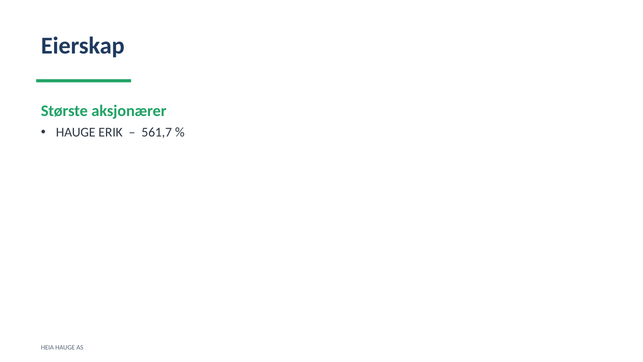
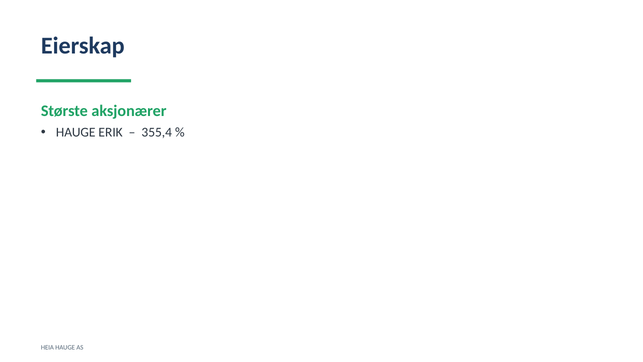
561,7: 561,7 -> 355,4 (157, 132)
